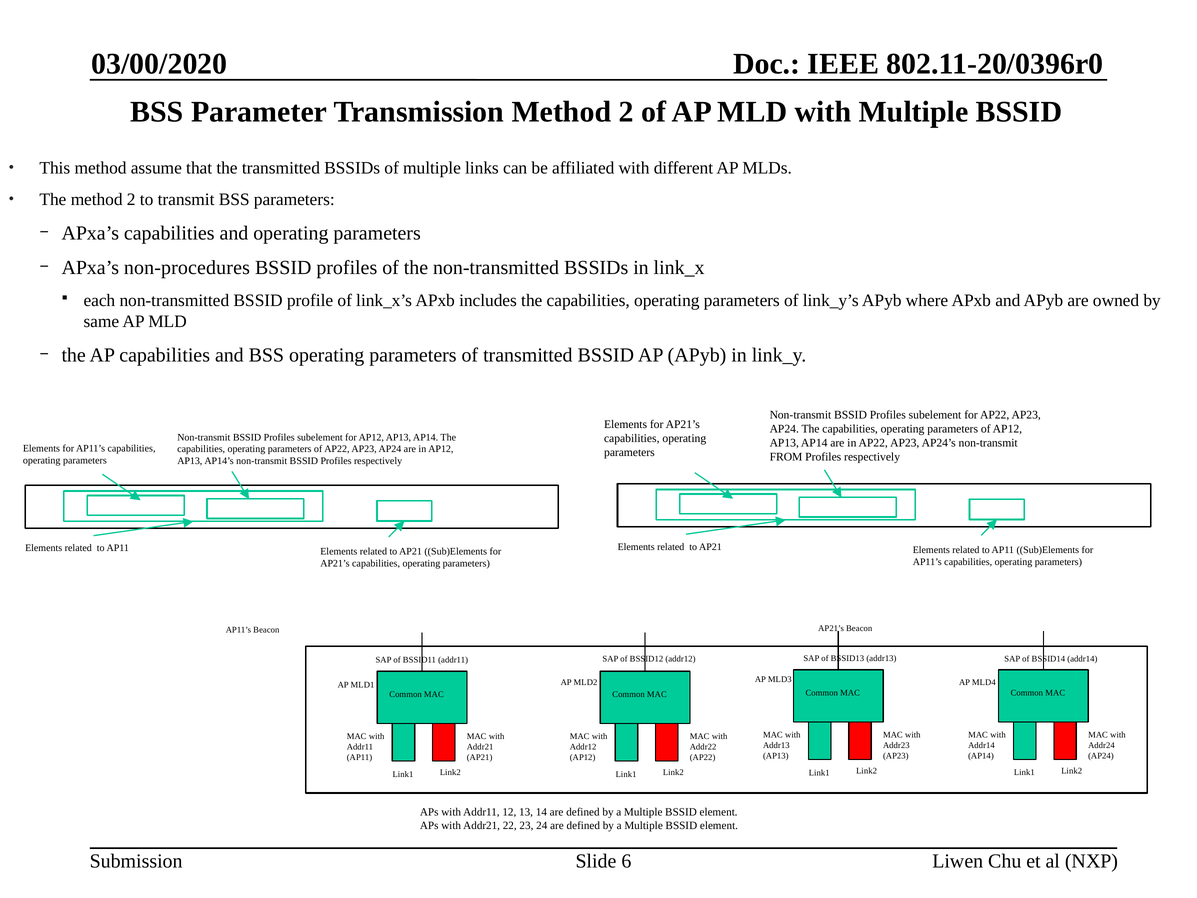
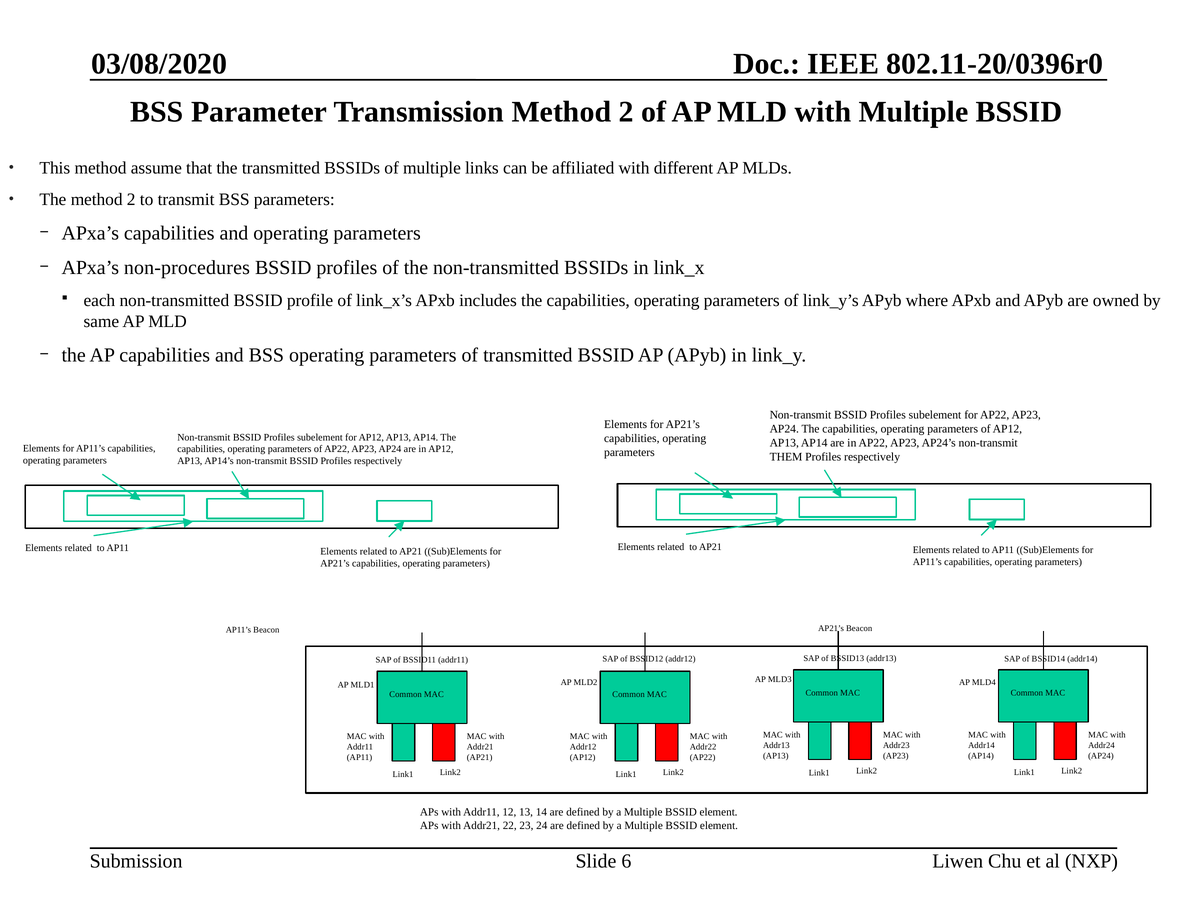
03/00/2020: 03/00/2020 -> 03/08/2020 (159, 64)
FROM: FROM -> THEM (786, 457)
